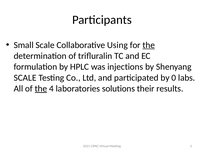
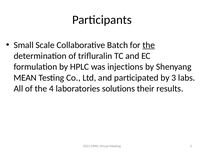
Using: Using -> Batch (118, 45)
SCALE: SCALE -> MEAN (25, 78)
by 0: 0 -> 3 (174, 78)
the underline: present -> none (41, 89)
